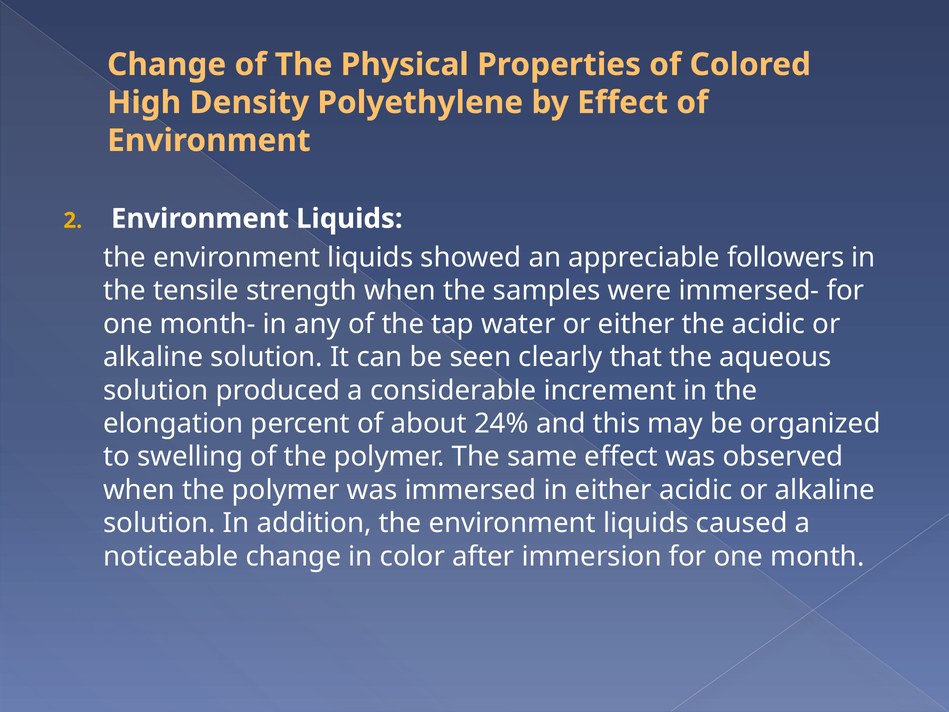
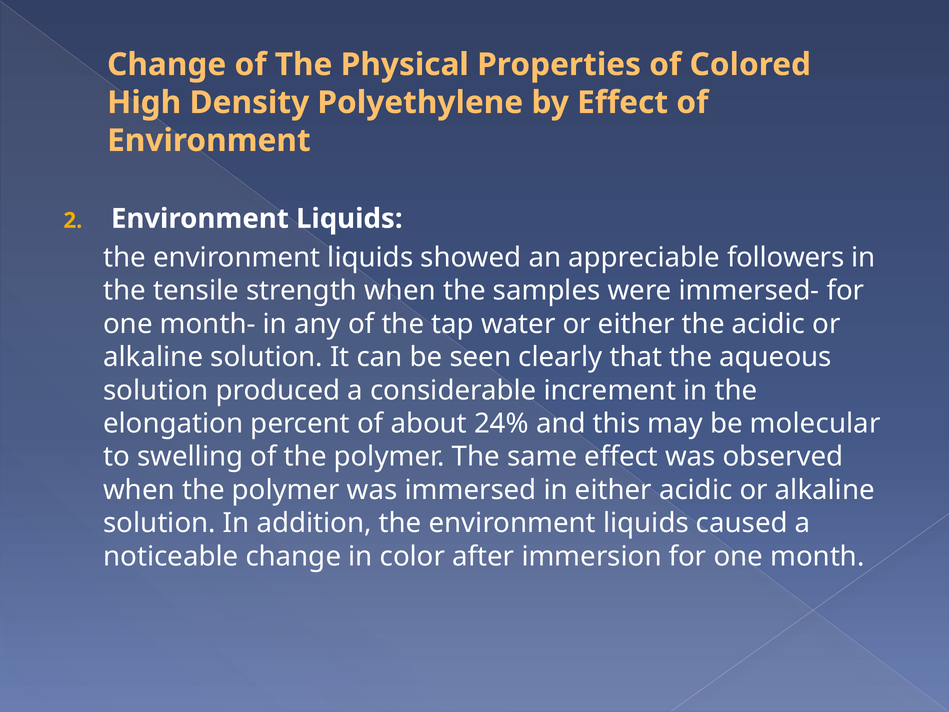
organized: organized -> molecular (815, 423)
